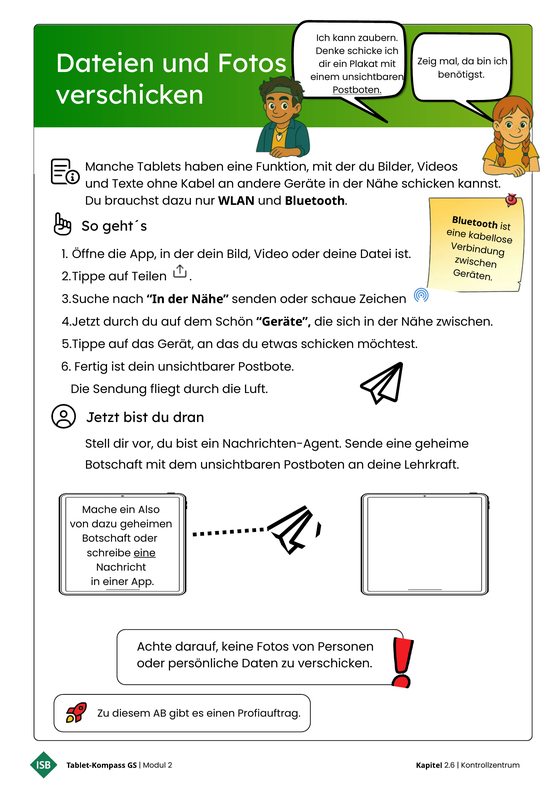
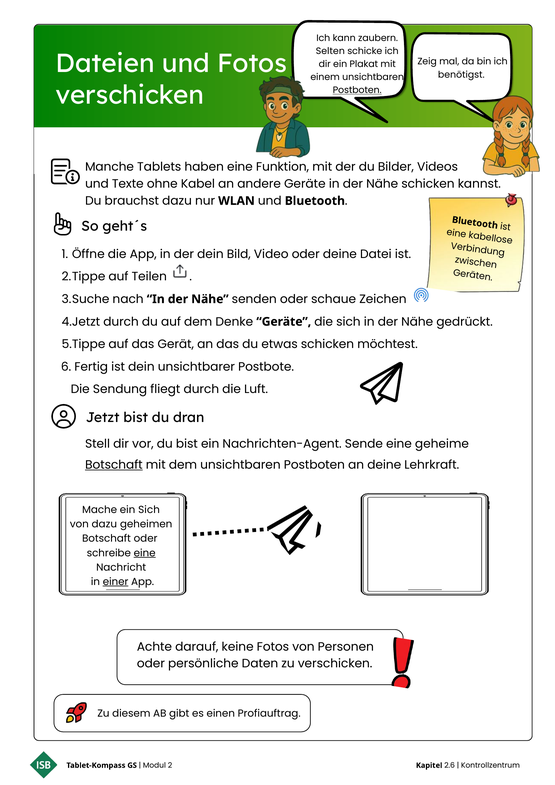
Denke: Denke -> Selten (330, 51)
Schön: Schön -> Denke (234, 322)
Nähe zwischen: zwischen -> gedrückt (465, 322)
Botschaft underline: none -> present (114, 465)
ein Also: Also -> Sich (149, 510)
einer underline: none -> present (116, 582)
